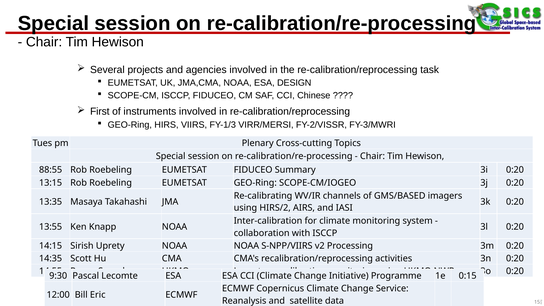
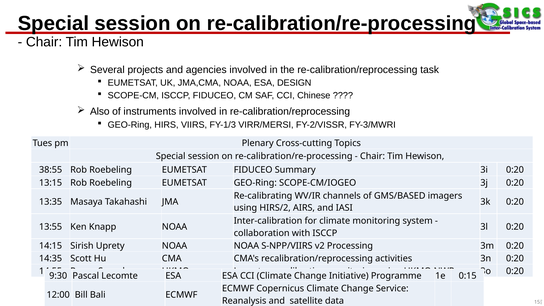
First: First -> Also (100, 112)
88:55: 88:55 -> 38:55 (51, 170)
Eric: Eric -> Bali (98, 295)
